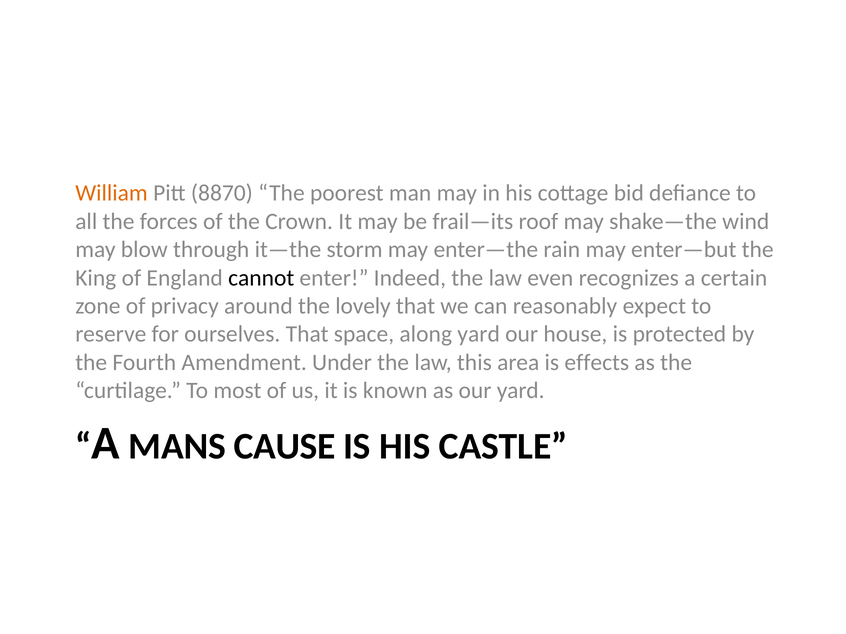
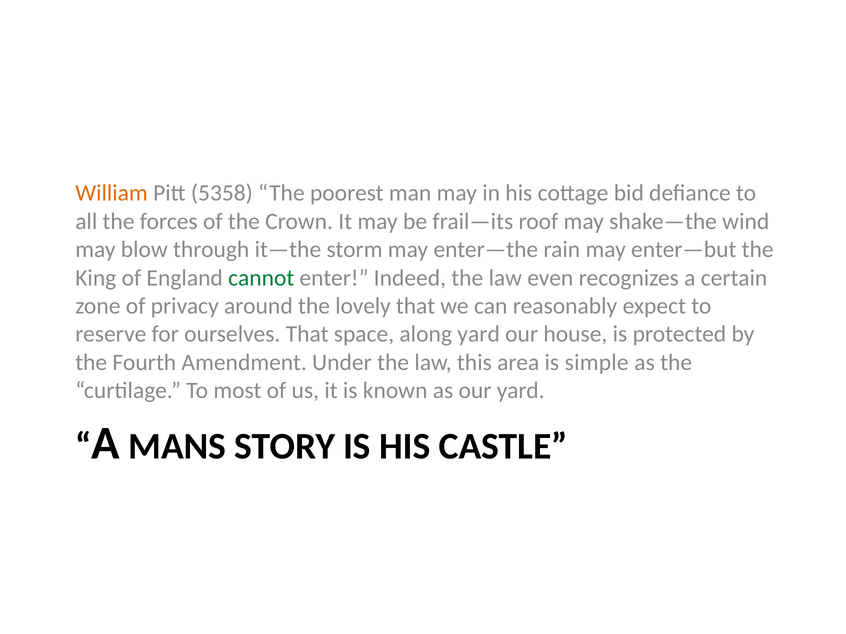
8870: 8870 -> 5358 (222, 193)
cannot colour: black -> green (261, 278)
effects: effects -> simple (597, 363)
CAUSE: CAUSE -> STORY (285, 447)
